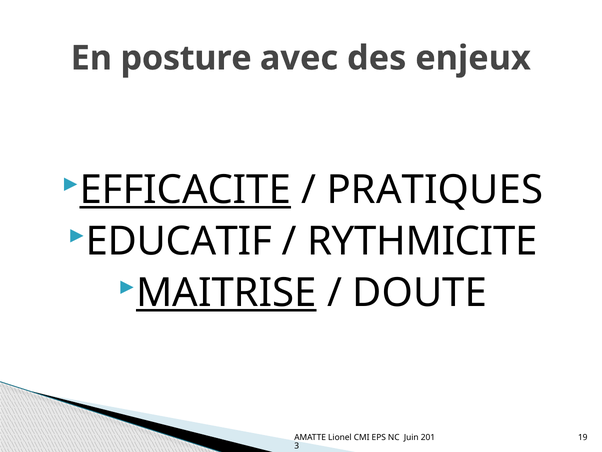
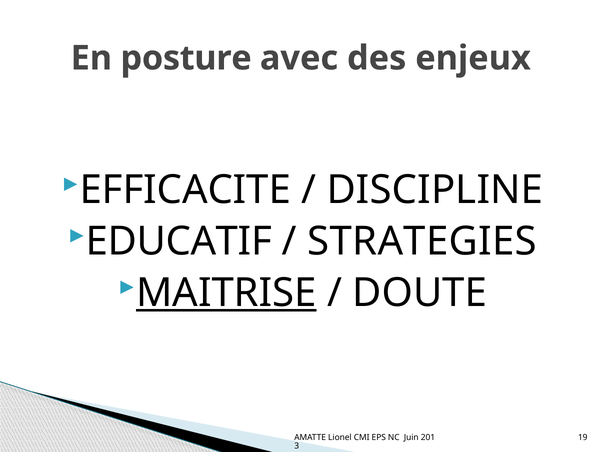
EFFICACITE underline: present -> none (185, 190)
PRATIQUES: PRATIQUES -> DISCIPLINE (435, 190)
RYTHMICITE: RYTHMICITE -> STRATEGIES (422, 241)
